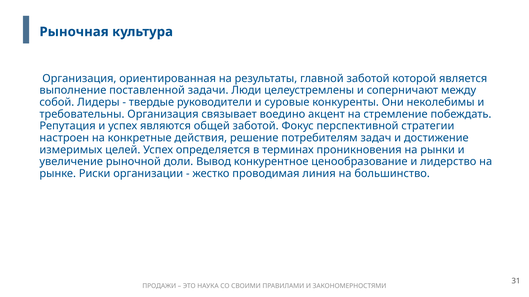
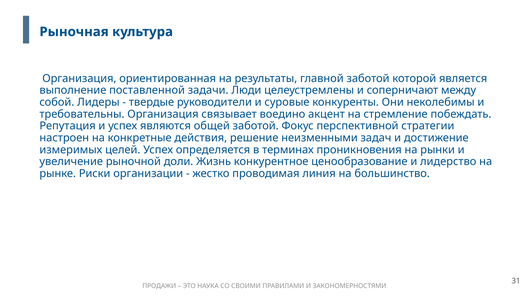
потребителям: потребителям -> неизменными (319, 138)
Вывод: Вывод -> Жизнь (214, 162)
